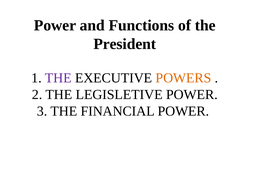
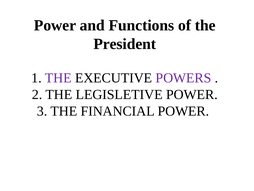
POWERS colour: orange -> purple (183, 78)
